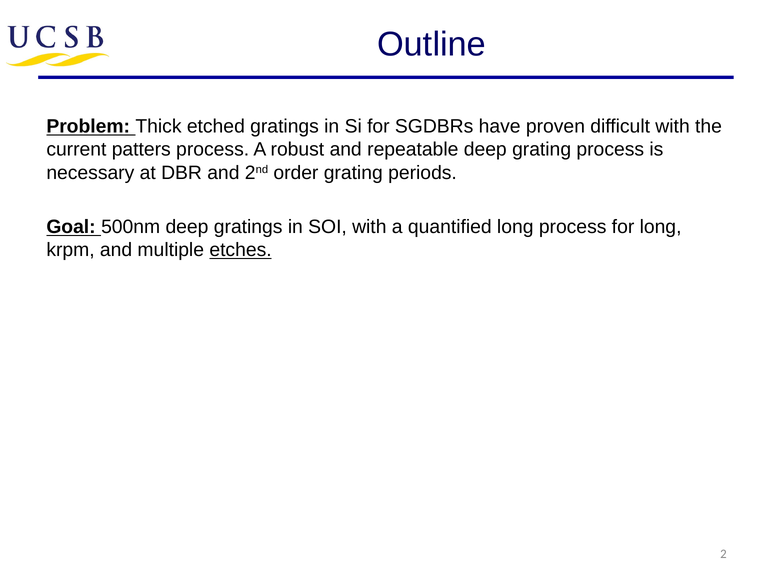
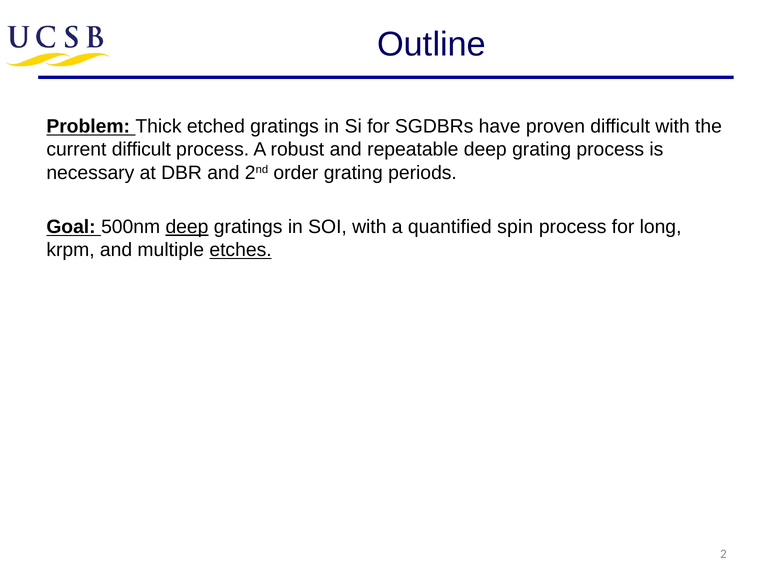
current patters: patters -> difficult (141, 150)
deep underline: none -> present (187, 227)
quantified long: long -> spin (515, 227)
